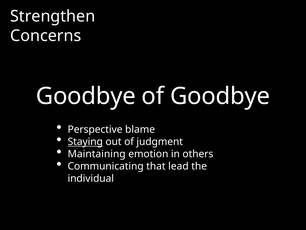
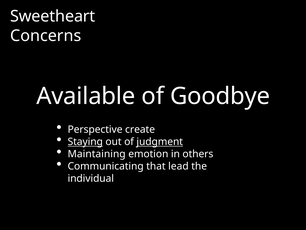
Strengthen: Strengthen -> Sweetheart (53, 16)
Goodbye: Goodbye -> Available (86, 96)
blame: blame -> create (140, 129)
judgment underline: none -> present (160, 142)
